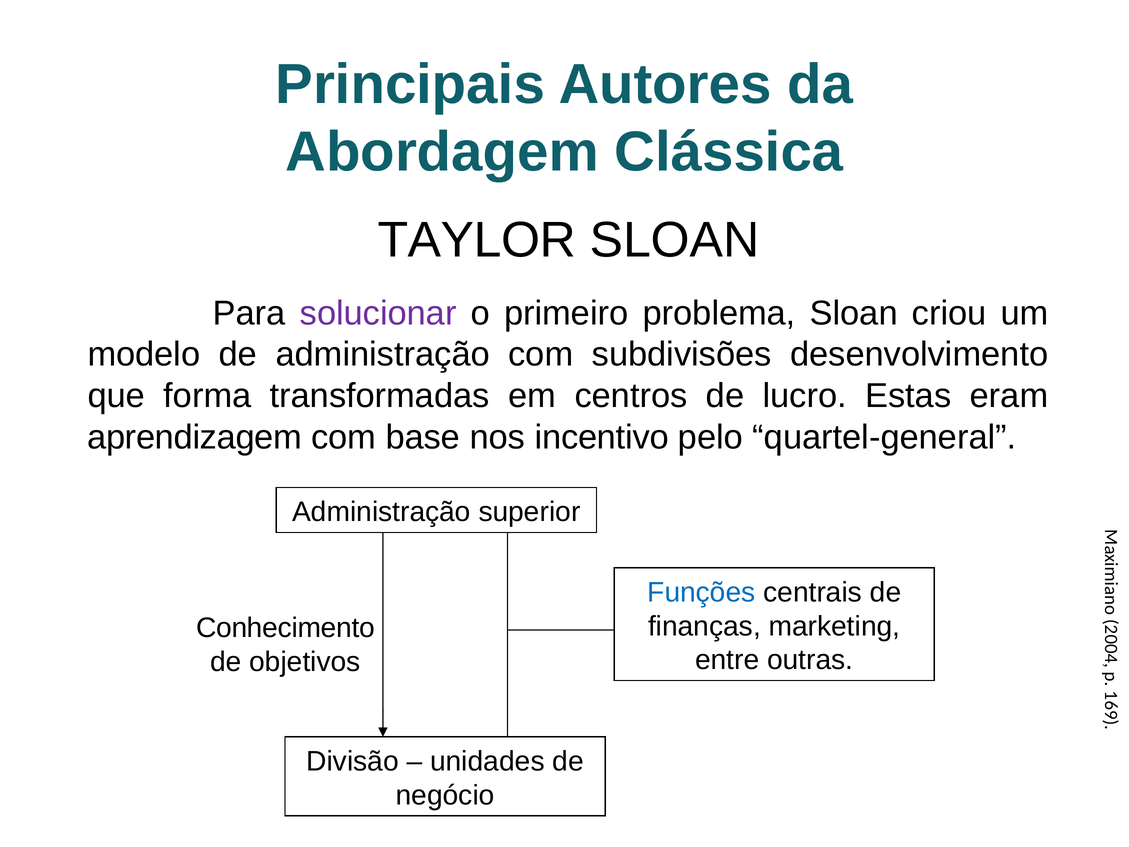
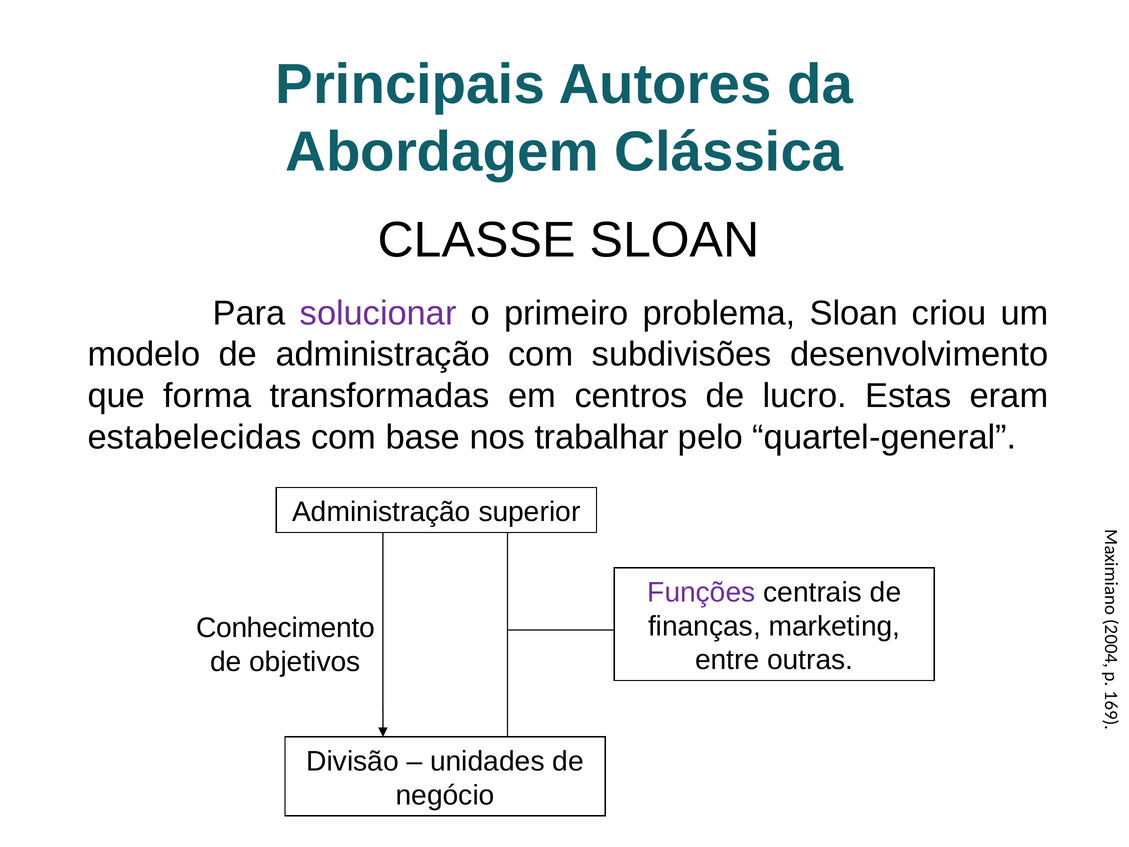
TAYLOR: TAYLOR -> CLASSE (477, 240)
aprendizagem: aprendizagem -> estabelecidas (194, 437)
incentivo: incentivo -> trabalhar (602, 437)
Funções colour: blue -> purple (701, 592)
